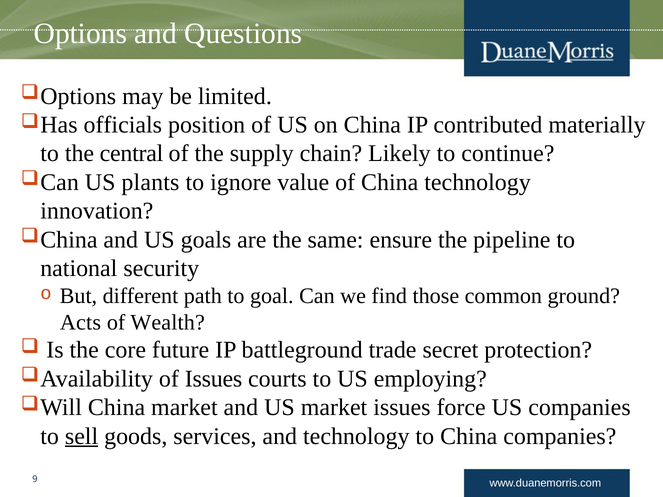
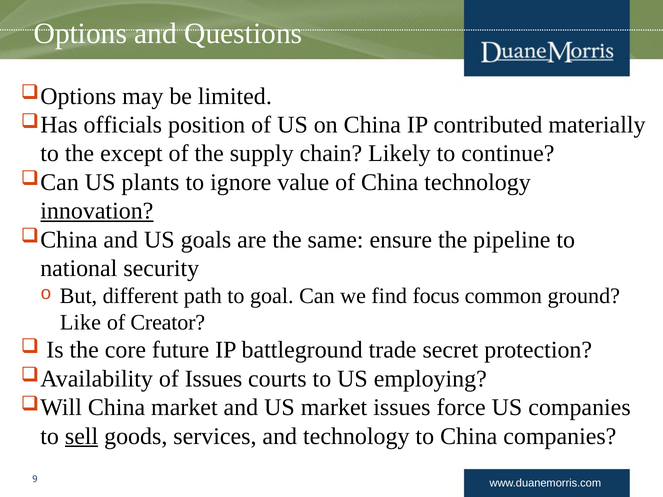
central: central -> except (131, 154)
innovation underline: none -> present (97, 211)
those: those -> focus (436, 296)
Acts: Acts -> Like (80, 323)
Wealth: Wealth -> Creator (168, 323)
